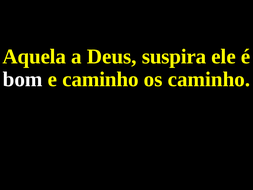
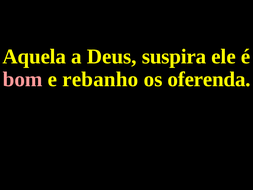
bom colour: white -> pink (23, 79)
e caminho: caminho -> rebanho (100, 79)
os caminho: caminho -> oferenda (209, 79)
